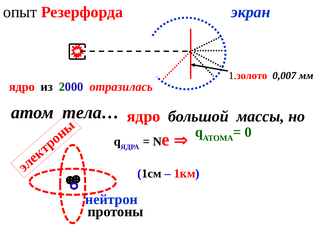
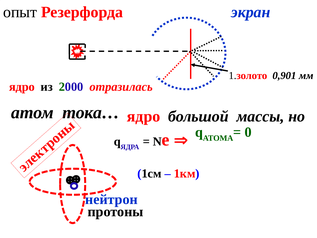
0,007: 0,007 -> 0,901 (284, 75)
тела…: тела… -> тока… (91, 112)
